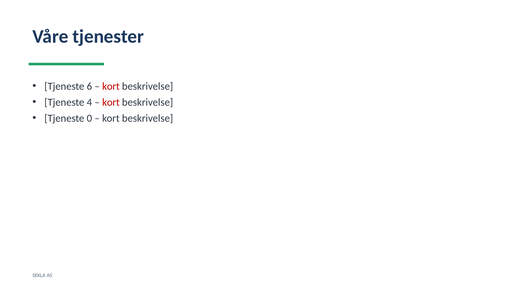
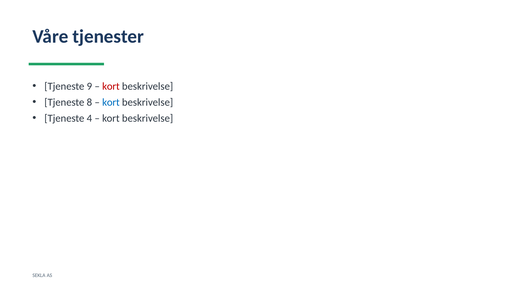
6: 6 -> 9 (89, 86)
4: 4 -> 8 (89, 102)
kort colour: red -> blue (111, 102)
0: 0 -> 4 (89, 118)
